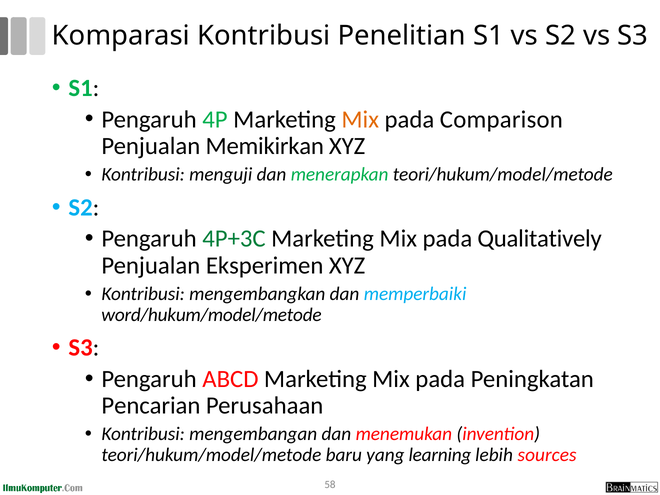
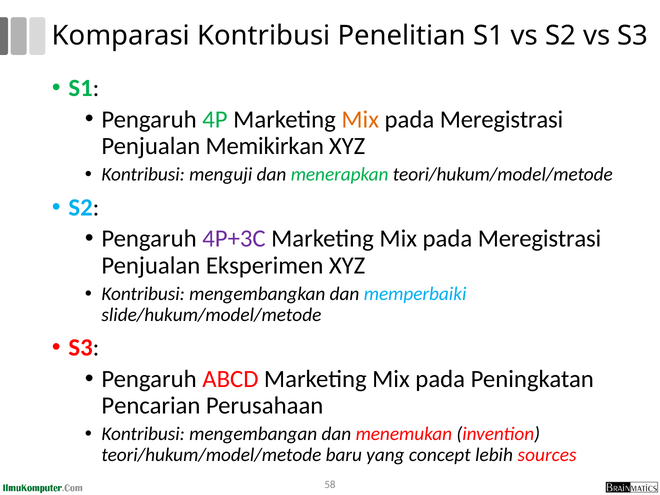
Comparison: Comparison -> Meregistrasi (502, 119)
4P+3C colour: green -> purple (234, 239)
Qualitatively: Qualitatively -> Meregistrasi (540, 239)
word/hukum/model/metode: word/hukum/model/metode -> slide/hukum/model/metode (211, 315)
learning: learning -> concept (440, 455)
